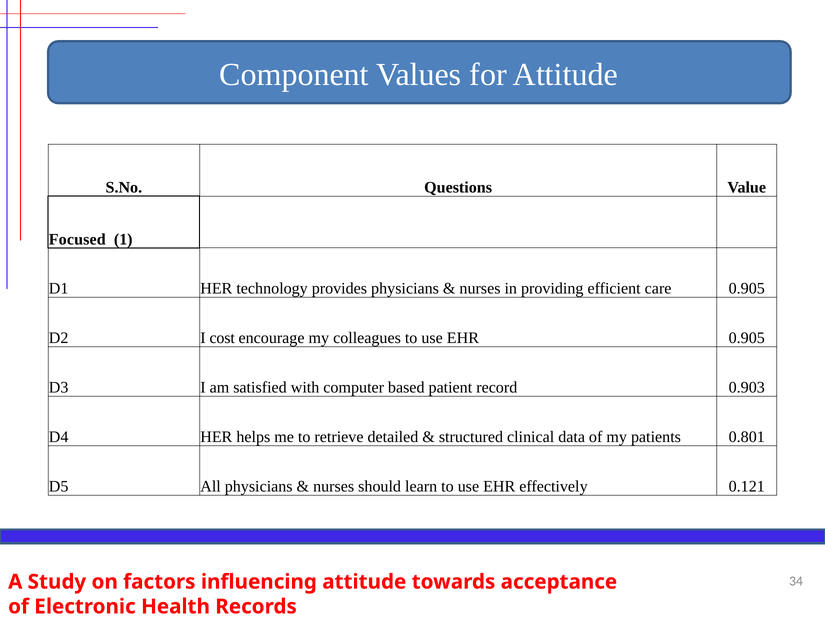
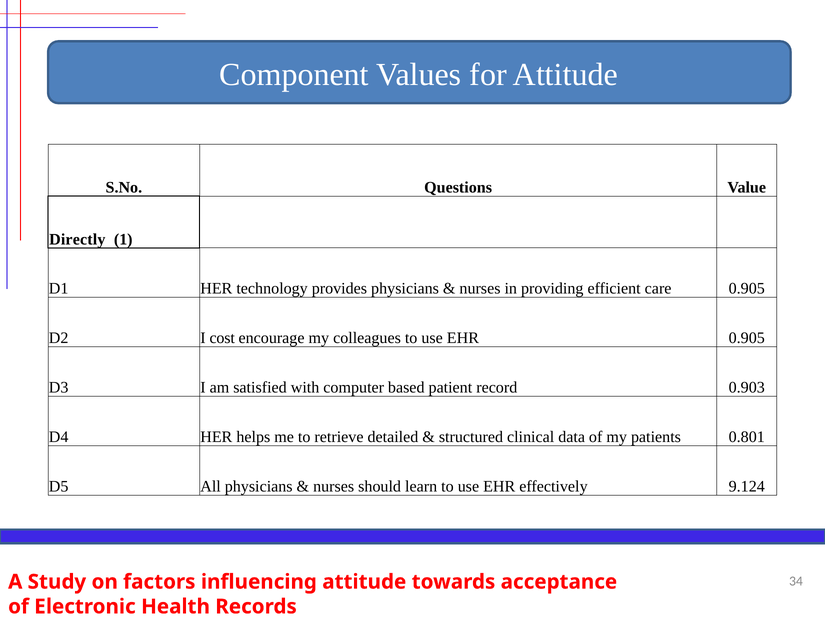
Focused: Focused -> Directly (77, 239)
0.121: 0.121 -> 9.124 (747, 486)
